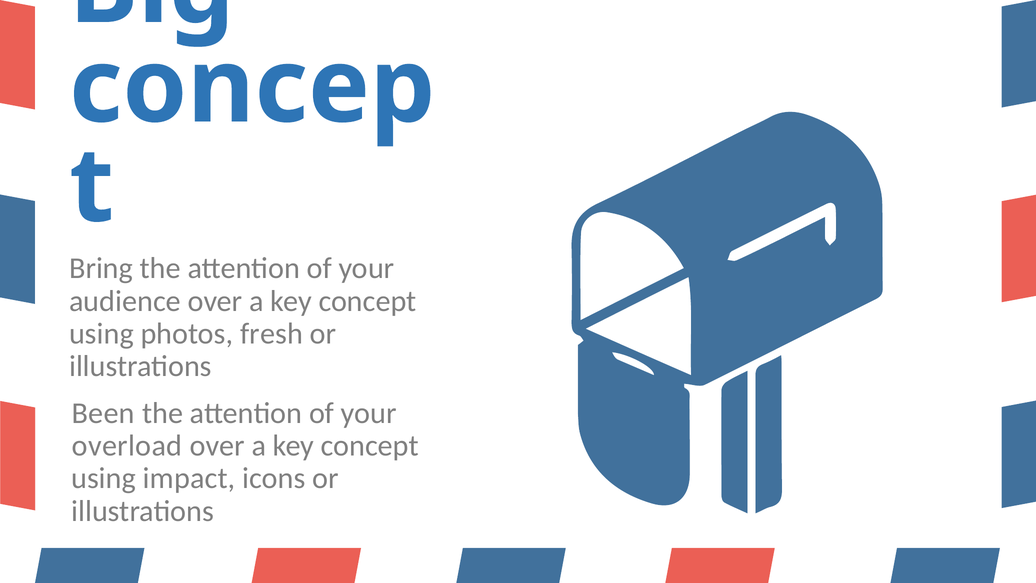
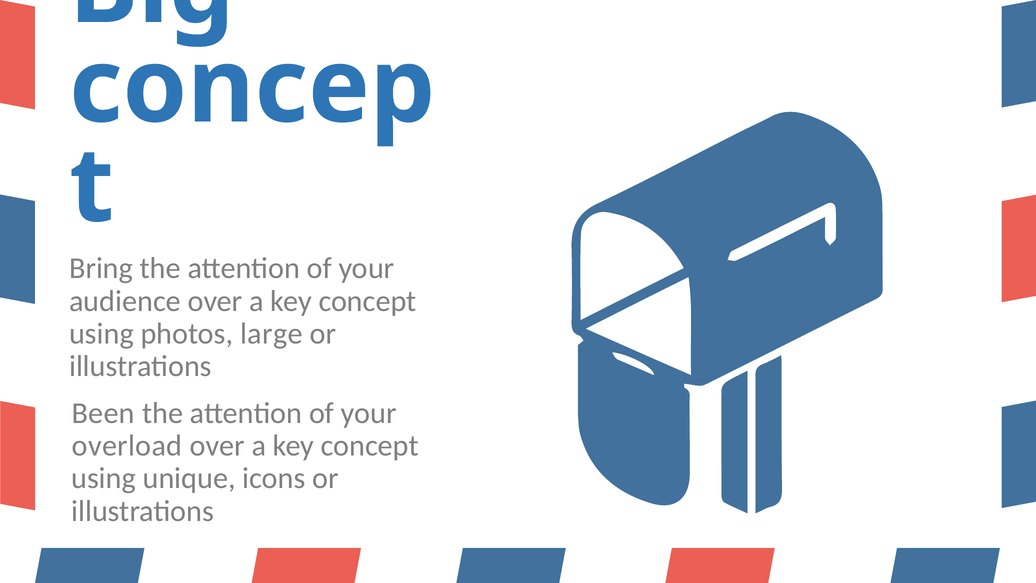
fresh: fresh -> large (271, 334)
impact: impact -> unique (189, 478)
